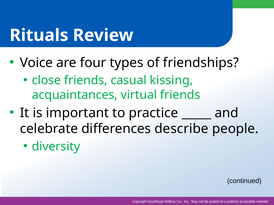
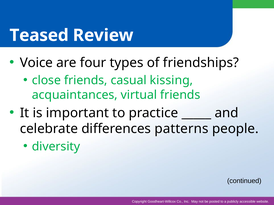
Rituals: Rituals -> Teased (39, 35)
describe: describe -> patterns (181, 129)
